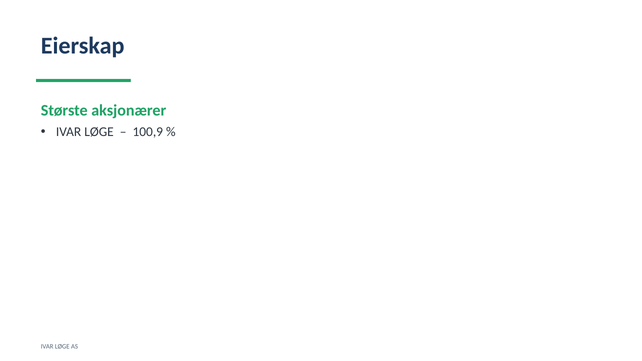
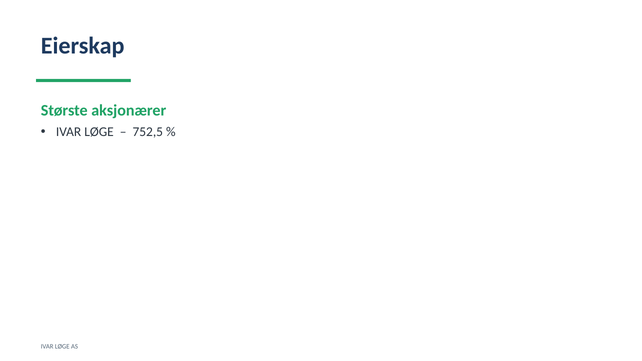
100,9: 100,9 -> 752,5 (148, 132)
